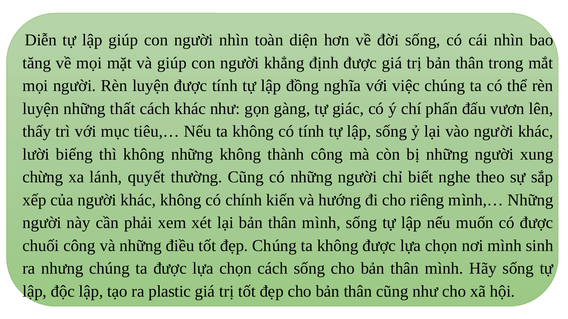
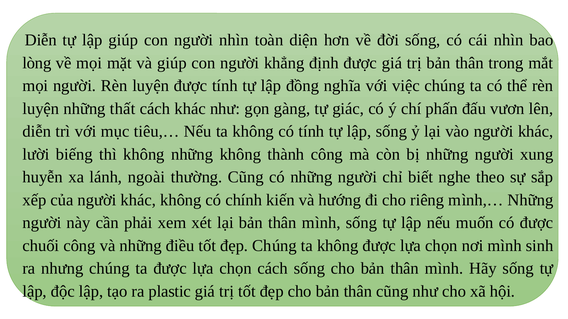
tăng: tăng -> lòng (37, 63)
thấy: thấy -> diễn (37, 132)
chừng: chừng -> huyễn (43, 177)
quyết: quyết -> ngoài (146, 177)
